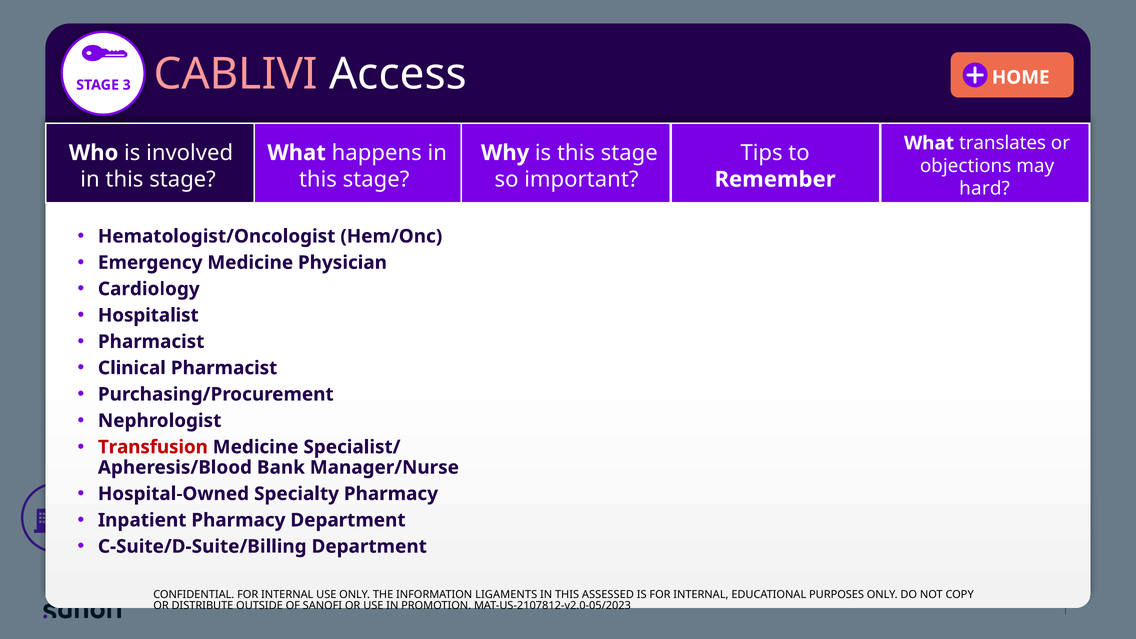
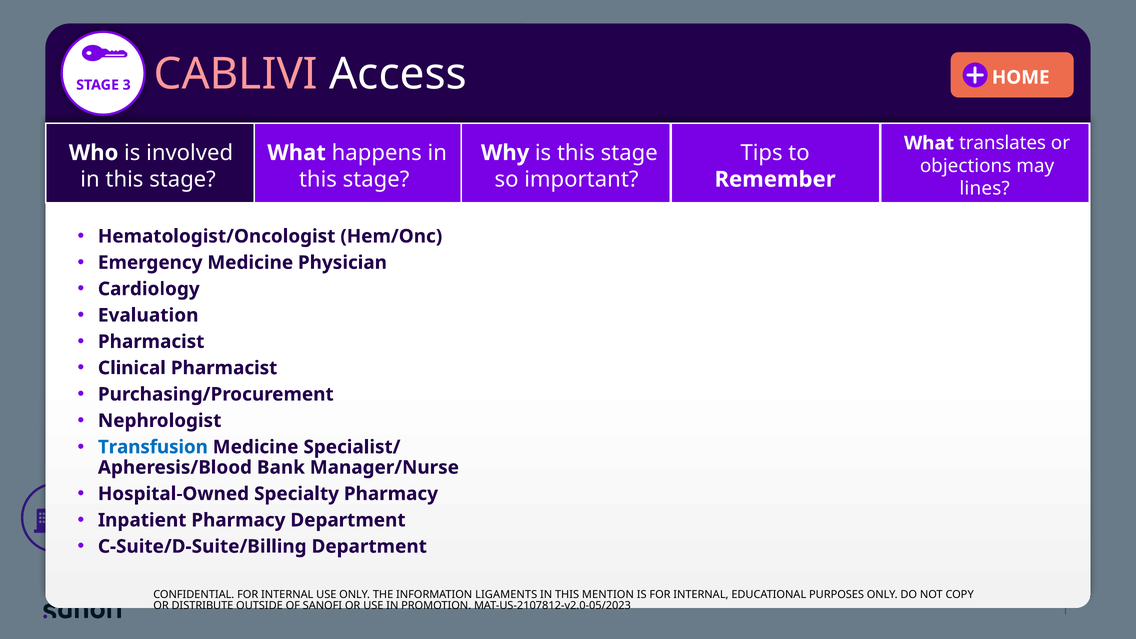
hard: hard -> lines (985, 189)
Hospitalist: Hospitalist -> Evaluation (148, 315)
Transfusion colour: red -> blue (153, 447)
ASSESSED: ASSESSED -> MENTION (608, 595)
